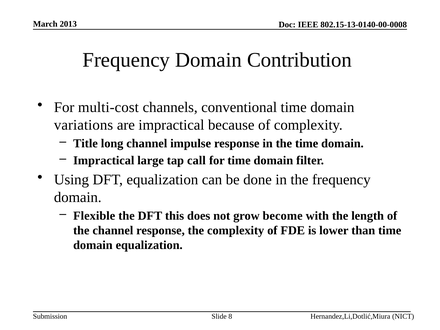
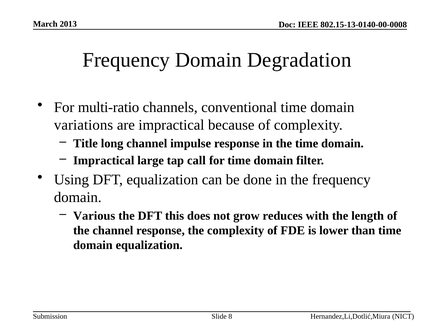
Contribution: Contribution -> Degradation (299, 60)
multi-cost: multi-cost -> multi-ratio (109, 107)
Flexible: Flexible -> Various (94, 216)
become: become -> reduces (283, 216)
